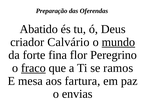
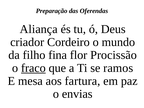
Abatido: Abatido -> Aliança (39, 29)
Calvário: Calvário -> Cordeiro (68, 42)
mundo underline: present -> none (118, 42)
forte: forte -> filho (34, 55)
Peregrino: Peregrino -> Procissão (114, 55)
